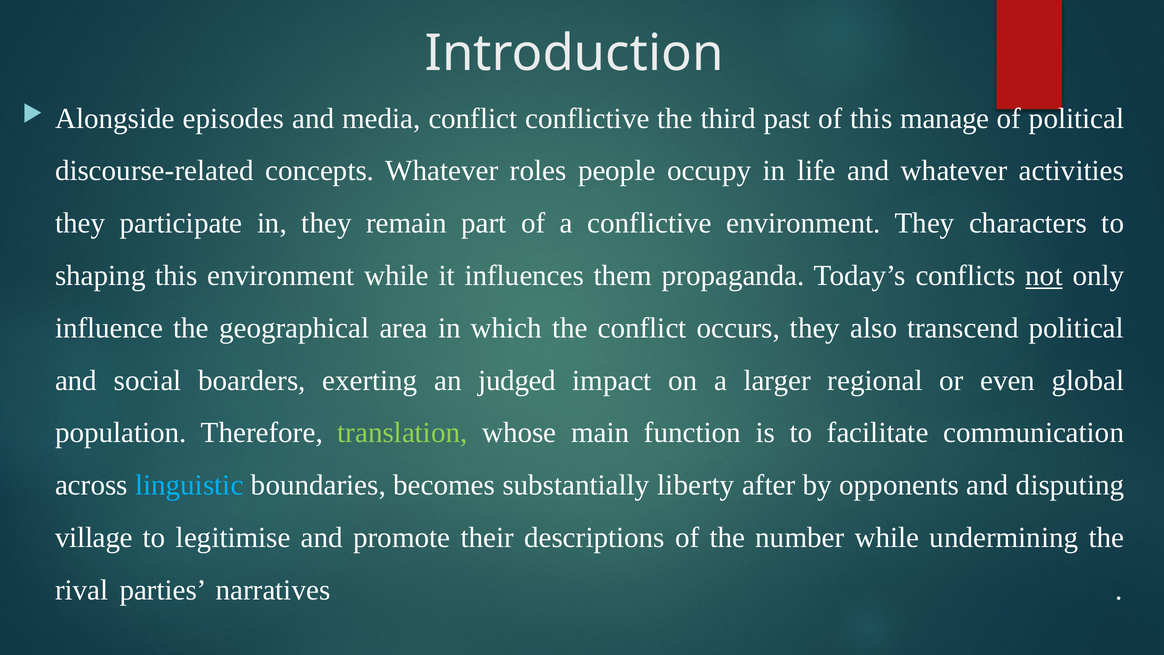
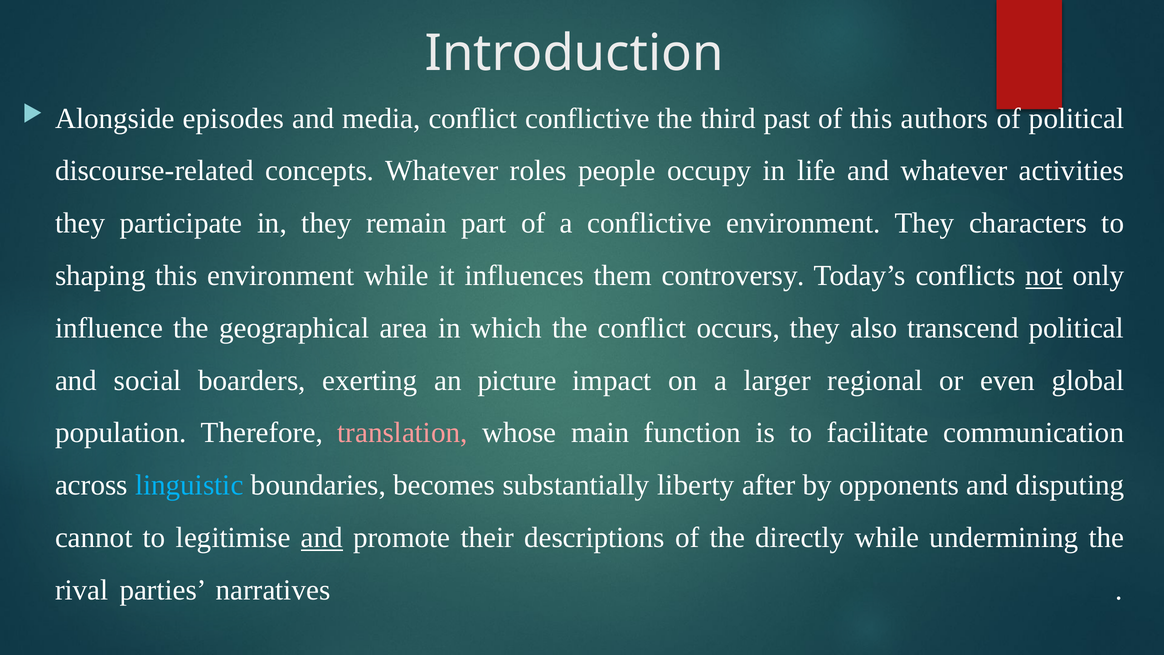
manage: manage -> authors (945, 118)
propaganda: propaganda -> controversy (733, 276)
judged: judged -> picture (517, 380)
translation colour: light green -> pink (402, 433)
village: village -> cannot (94, 537)
and underline: none -> present (322, 537)
number: number -> directly (800, 537)
